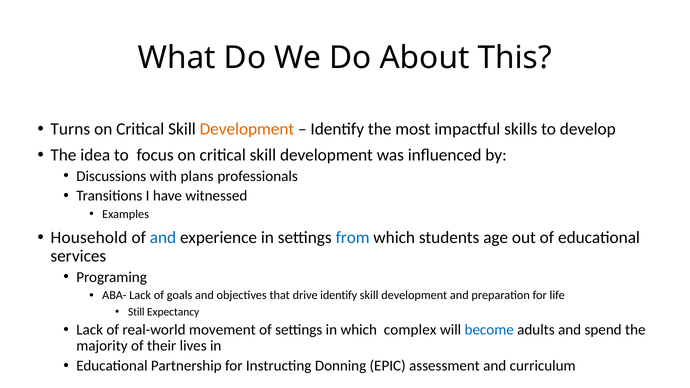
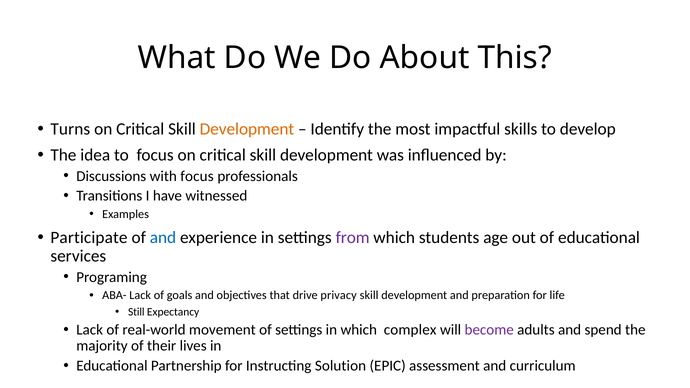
with plans: plans -> focus (197, 176)
Household: Household -> Participate (89, 237)
from colour: blue -> purple (353, 237)
drive identify: identify -> privacy (339, 295)
become colour: blue -> purple (489, 330)
Donning: Donning -> Solution (340, 366)
